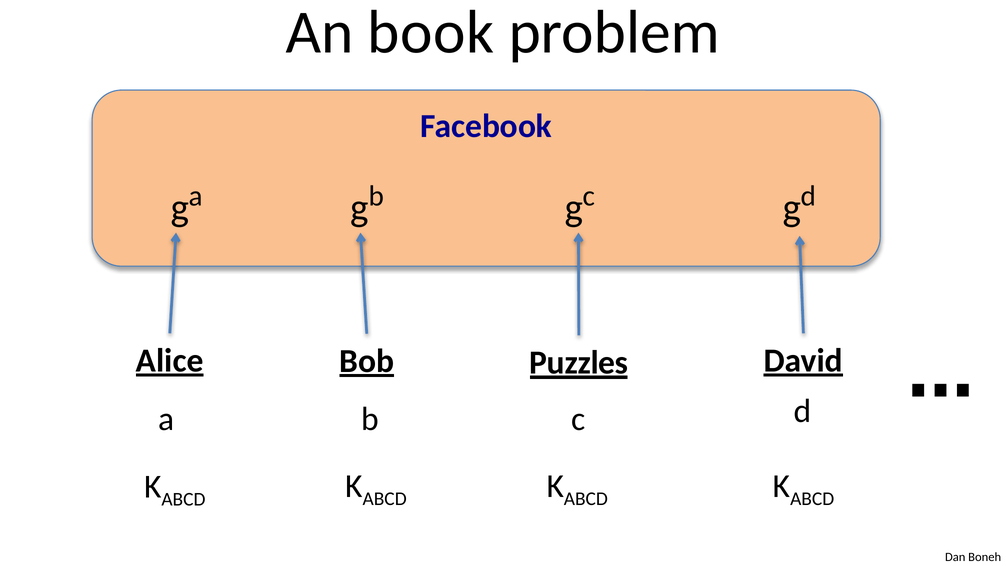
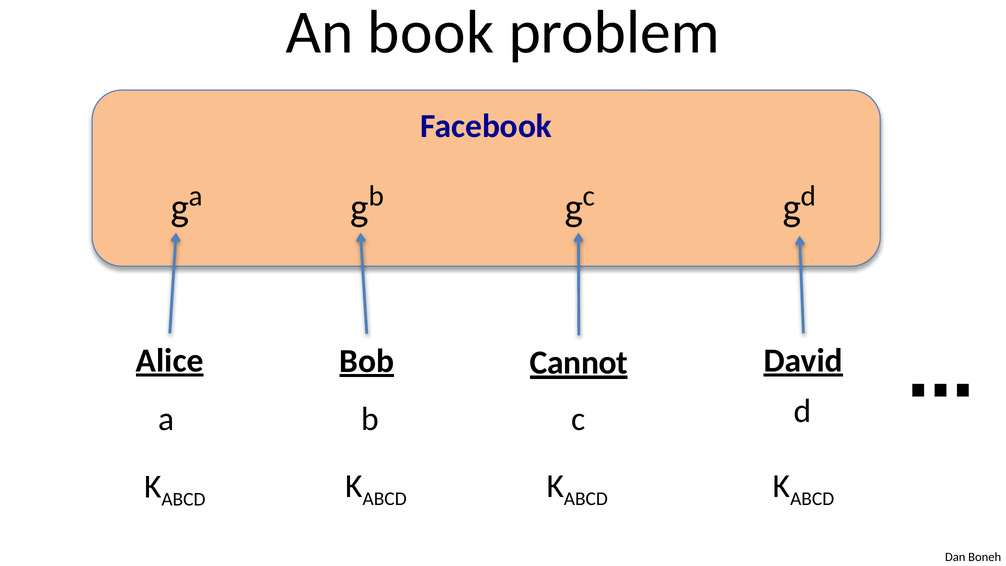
Puzzles: Puzzles -> Cannot (579, 363)
